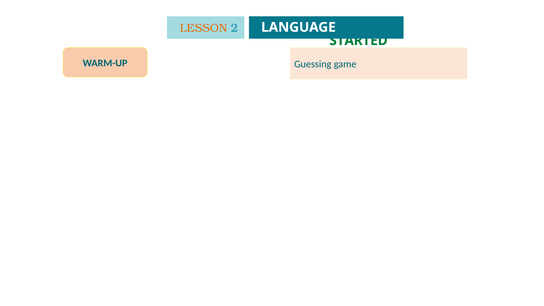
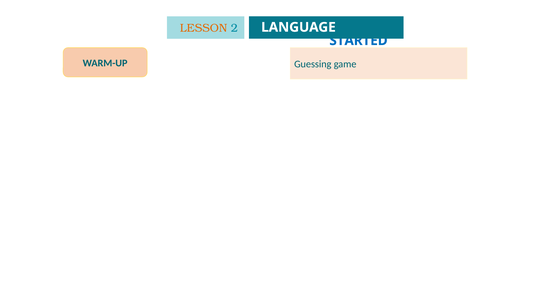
STARTED colour: green -> blue (359, 41)
